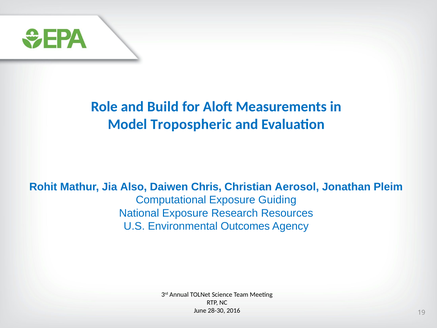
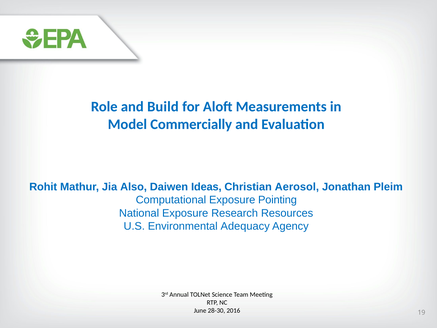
Tropospheric: Tropospheric -> Commercially (191, 124)
Chris: Chris -> Ideas (206, 187)
Guiding: Guiding -> Pointing (277, 200)
Outcomes: Outcomes -> Adequacy (245, 226)
